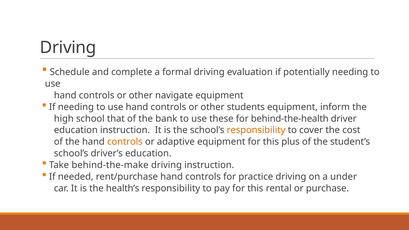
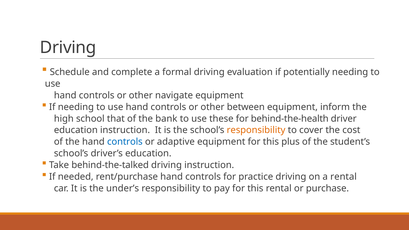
students: students -> between (246, 107)
controls colour: orange -> blue (125, 142)
behind-the-make: behind-the-make -> behind-the-talked (110, 165)
a under: under -> rental (344, 177)
health’s: health’s -> under’s (123, 188)
